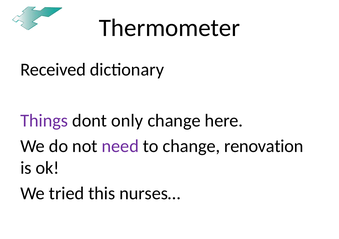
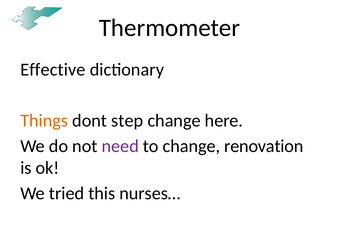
Received: Received -> Effective (53, 70)
Things colour: purple -> orange (44, 121)
only: only -> step (127, 121)
